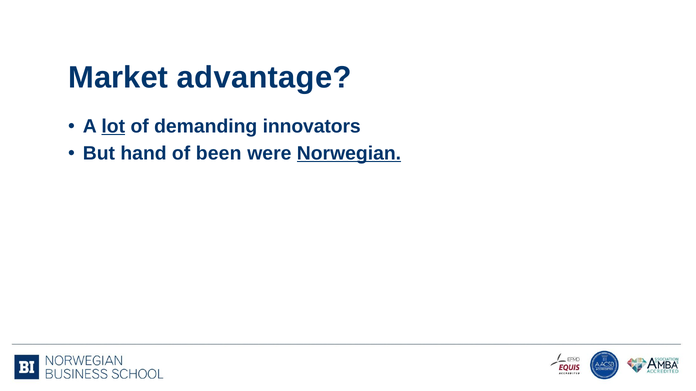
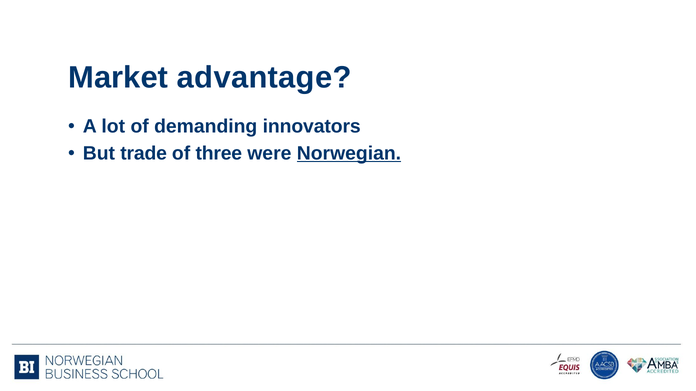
lot underline: present -> none (113, 126)
hand: hand -> trade (144, 154)
been: been -> three (219, 154)
